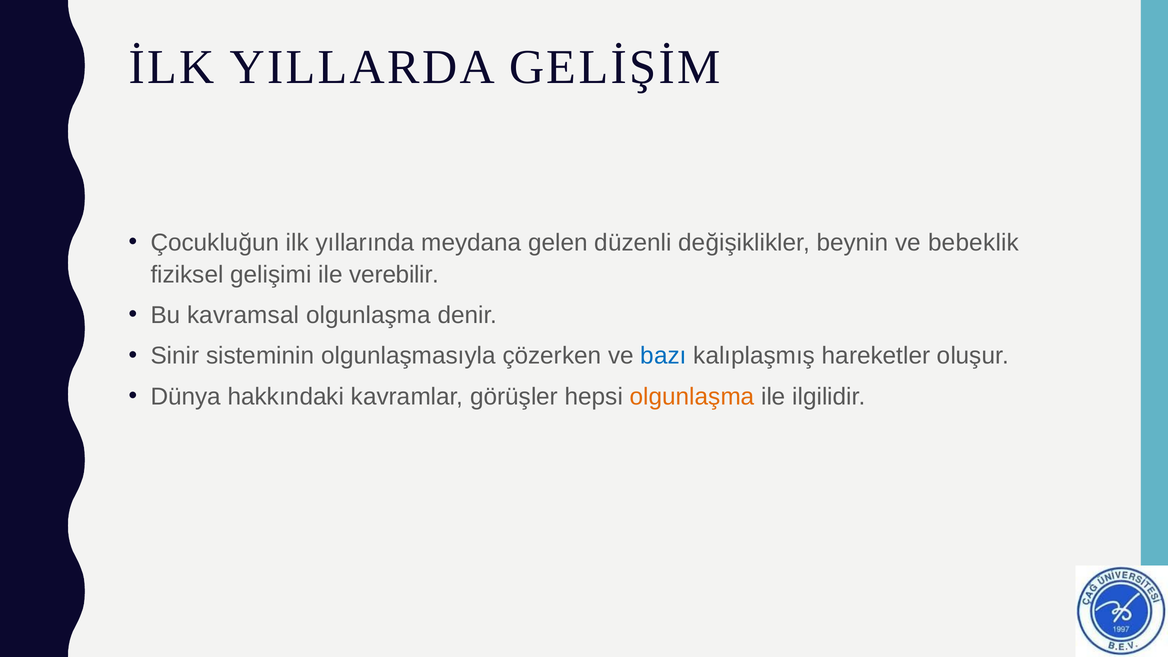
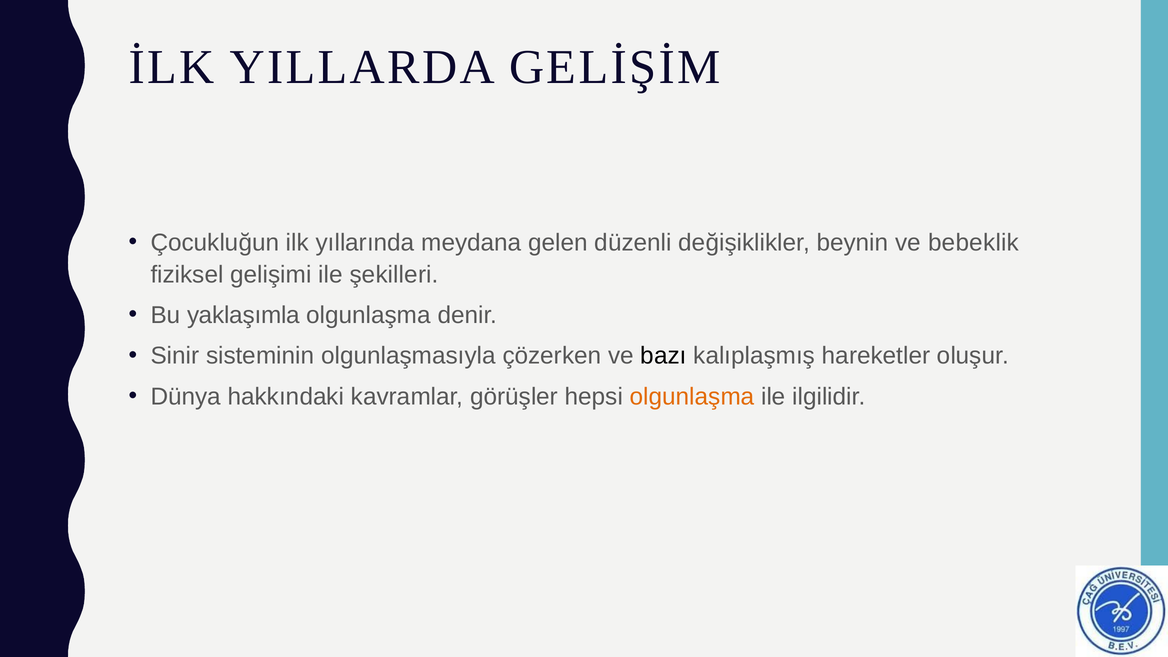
verebilir: verebilir -> şekilleri (394, 275)
kavramsal: kavramsal -> yaklaşımla (243, 315)
bazı colour: blue -> black (664, 356)
